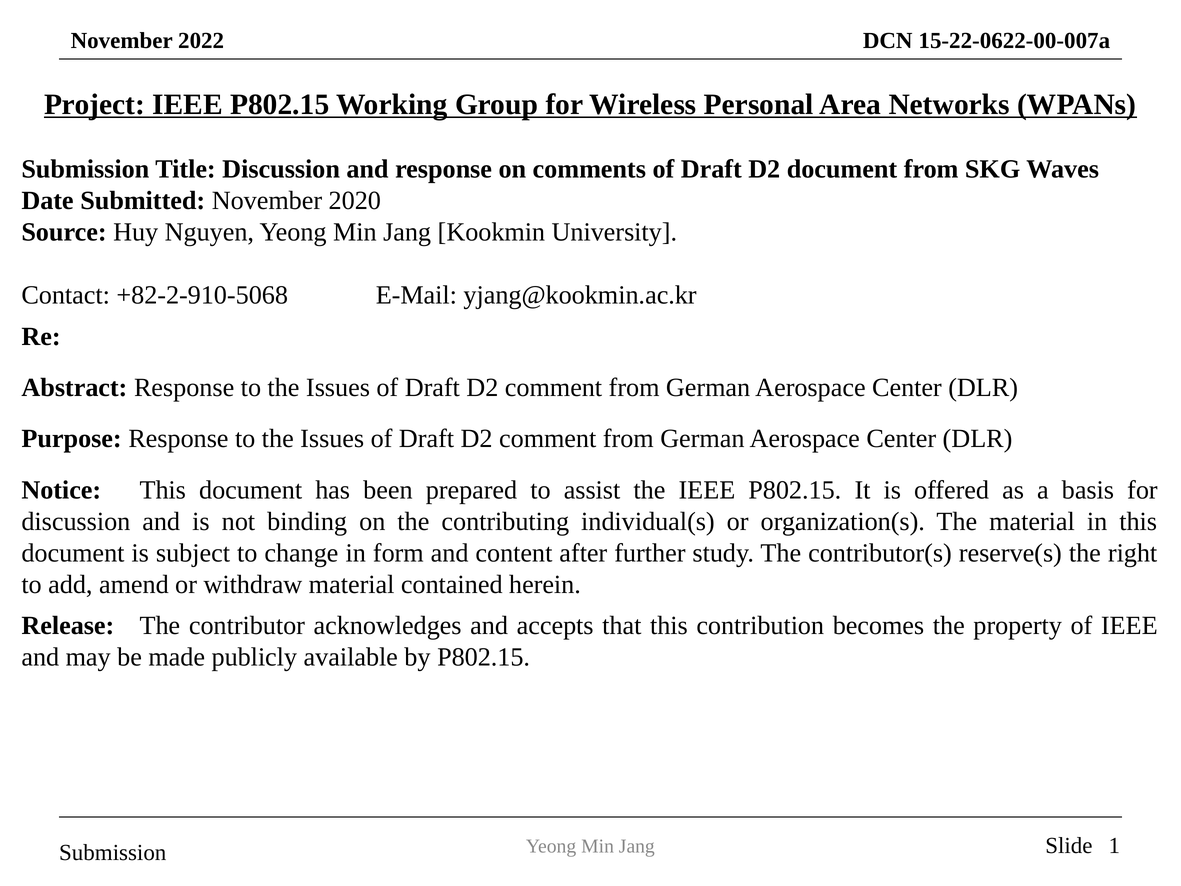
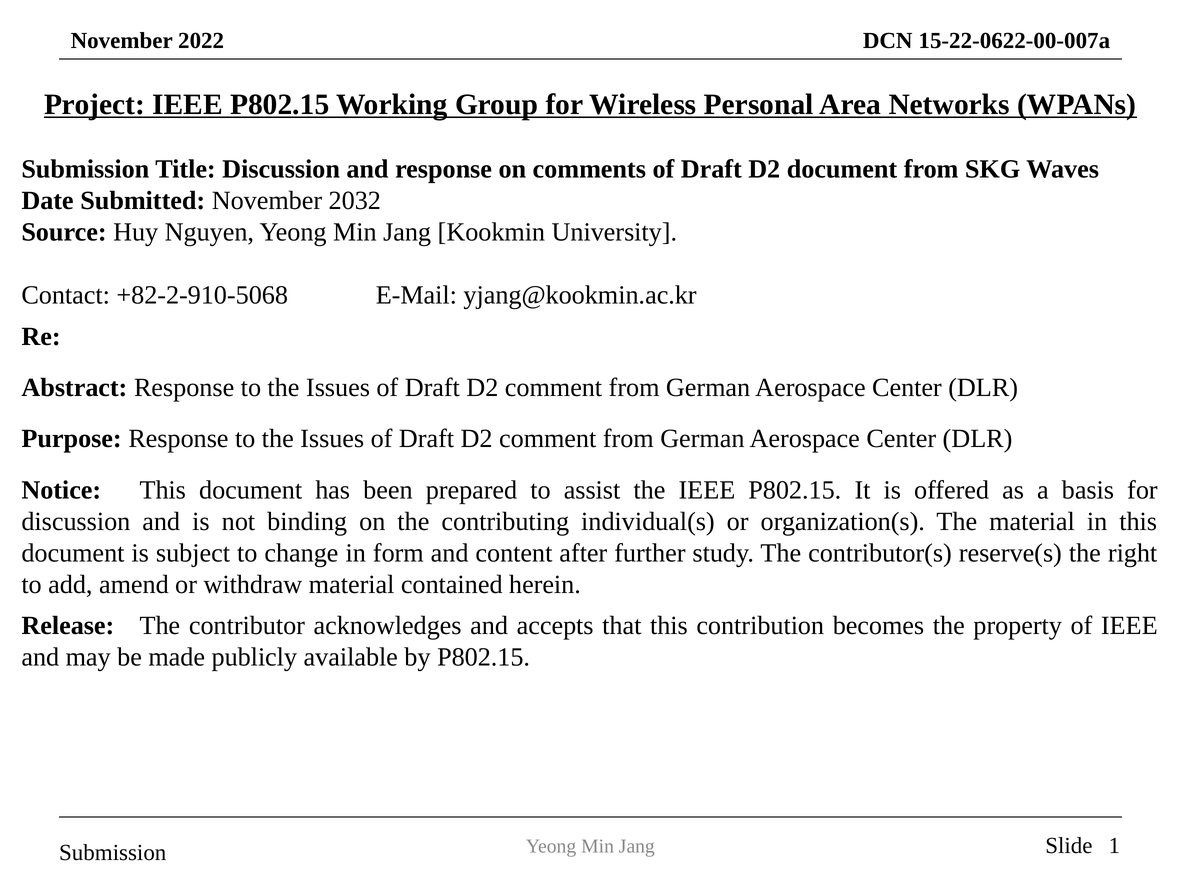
2020: 2020 -> 2032 (355, 200)
